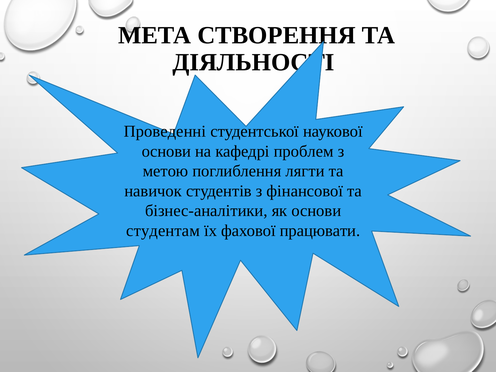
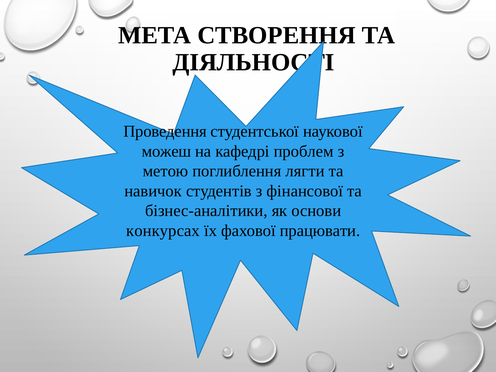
Проведенні: Проведенні -> Проведення (165, 131)
основи: основи -> можеш (167, 151)
студентам: студентам -> конкурсах (163, 231)
